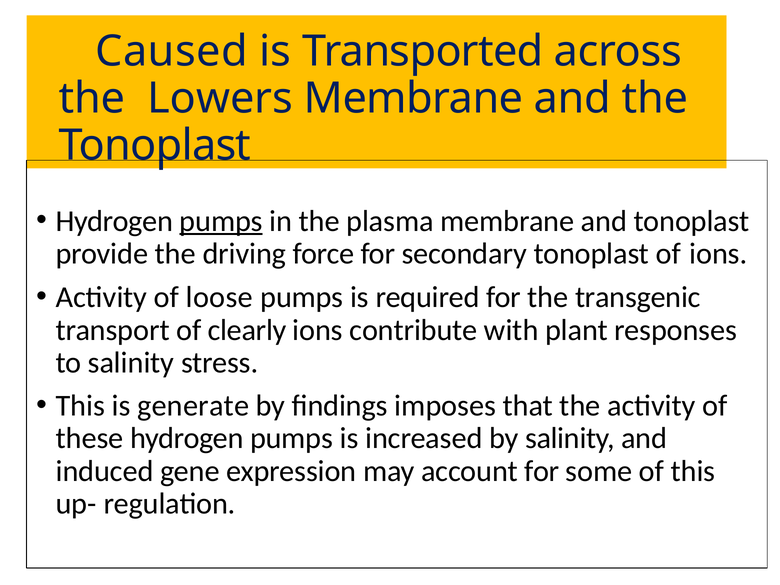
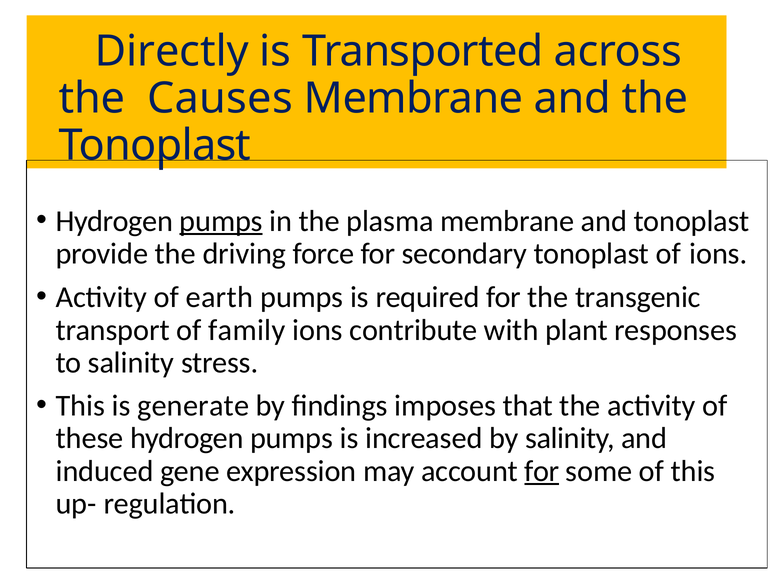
Caused: Caused -> Directly (172, 52)
Lowers: Lowers -> Causes (220, 98)
loose: loose -> earth (219, 297)
clearly: clearly -> family (247, 330)
for underline: none -> present (542, 471)
